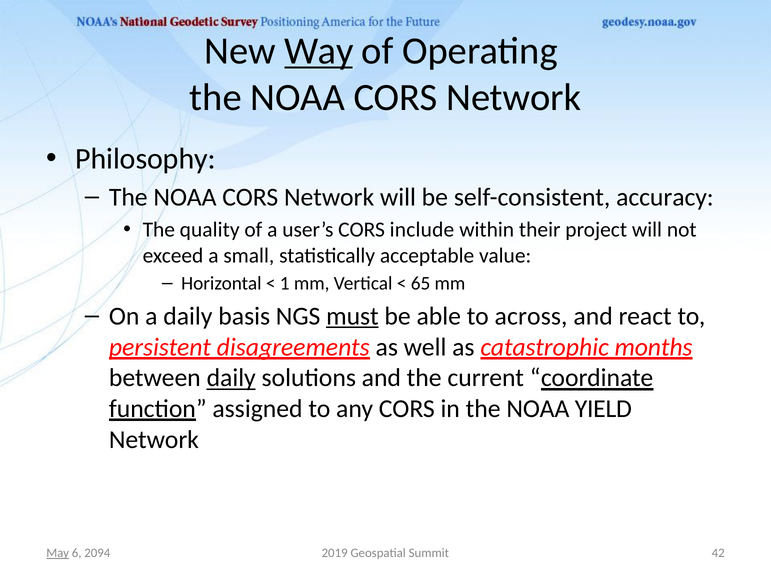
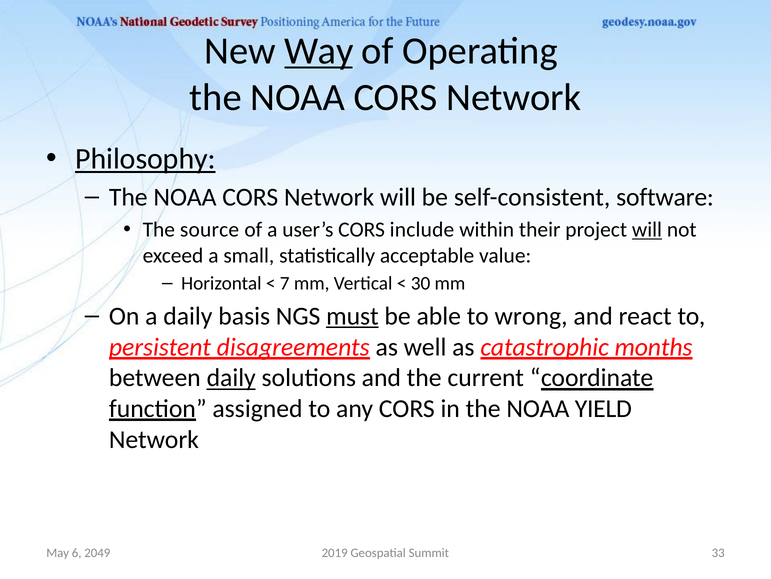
Philosophy underline: none -> present (146, 159)
accuracy: accuracy -> software (665, 197)
quality: quality -> source (210, 229)
will underline: none -> present (647, 229)
1: 1 -> 7 (285, 283)
65: 65 -> 30 (421, 283)
across: across -> wrong (531, 316)
May underline: present -> none (58, 552)
2094: 2094 -> 2049 (97, 552)
42: 42 -> 33 (718, 552)
